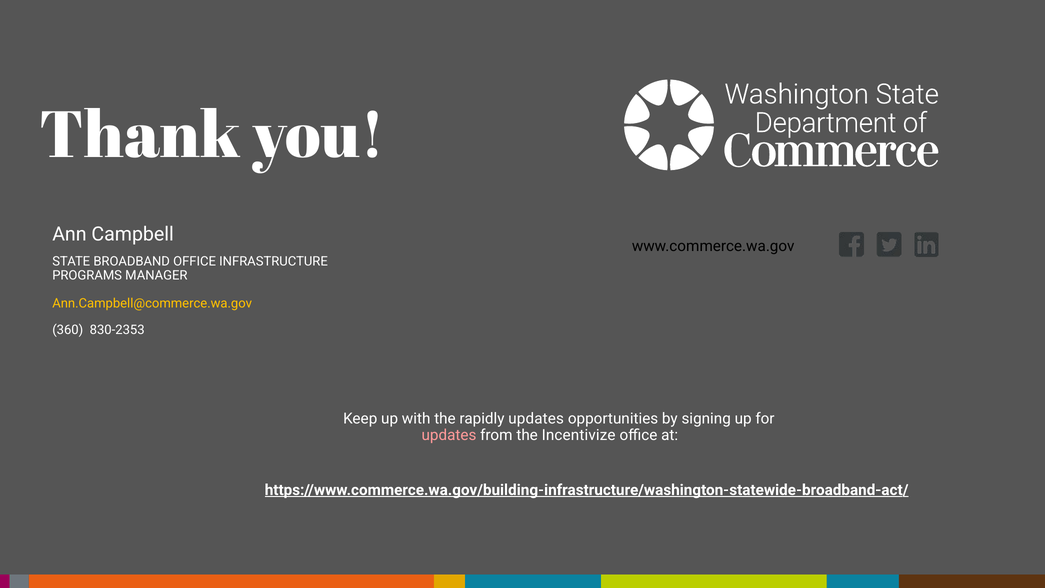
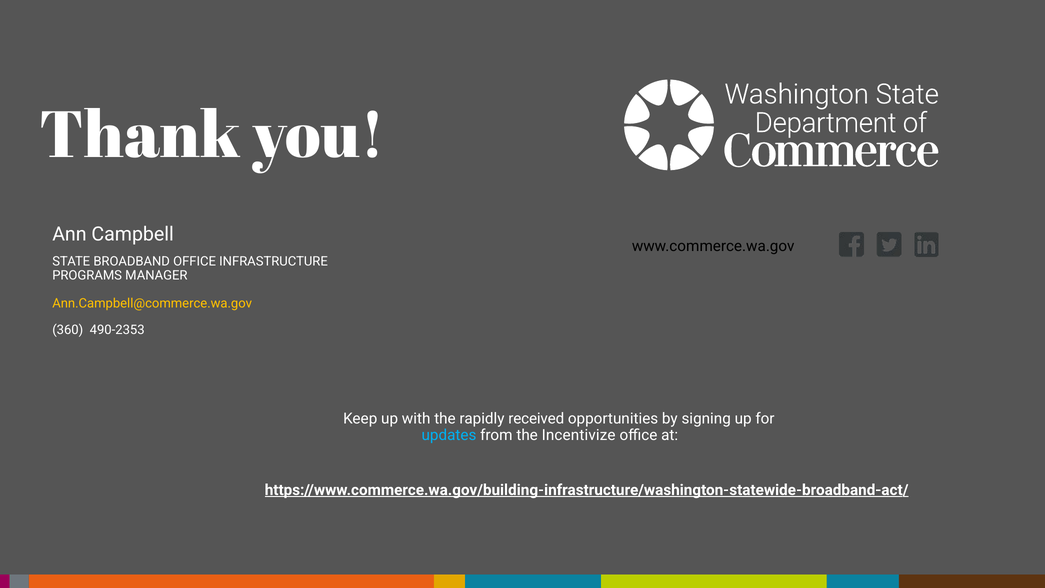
830-2353: 830-2353 -> 490-2353 (117, 330)
rapidly updates: updates -> received (536, 419)
updates colour: pink -> light blue (449, 435)
